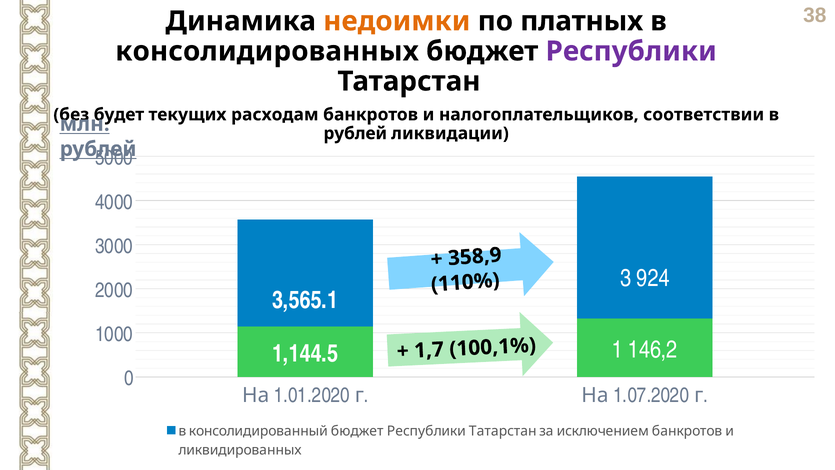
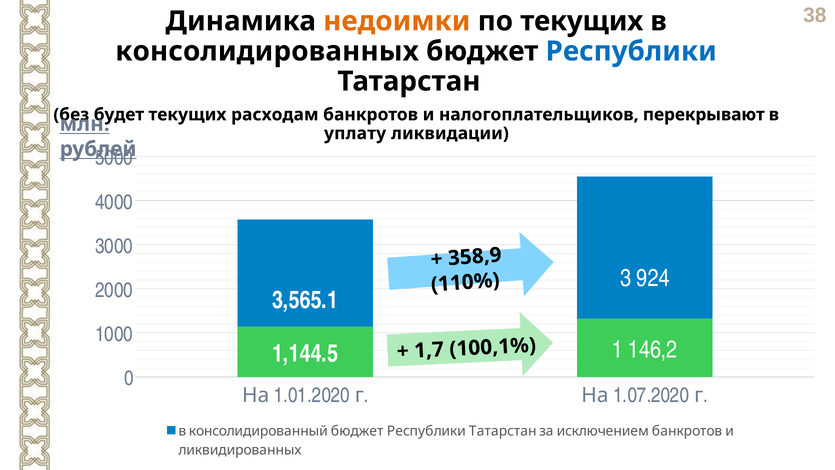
по платных: платных -> текущих (582, 21)
Республики colour: purple -> blue (631, 51)
соответствии: соответствии -> перекрывают (704, 115)
рублей: рублей -> уплату (355, 133)
